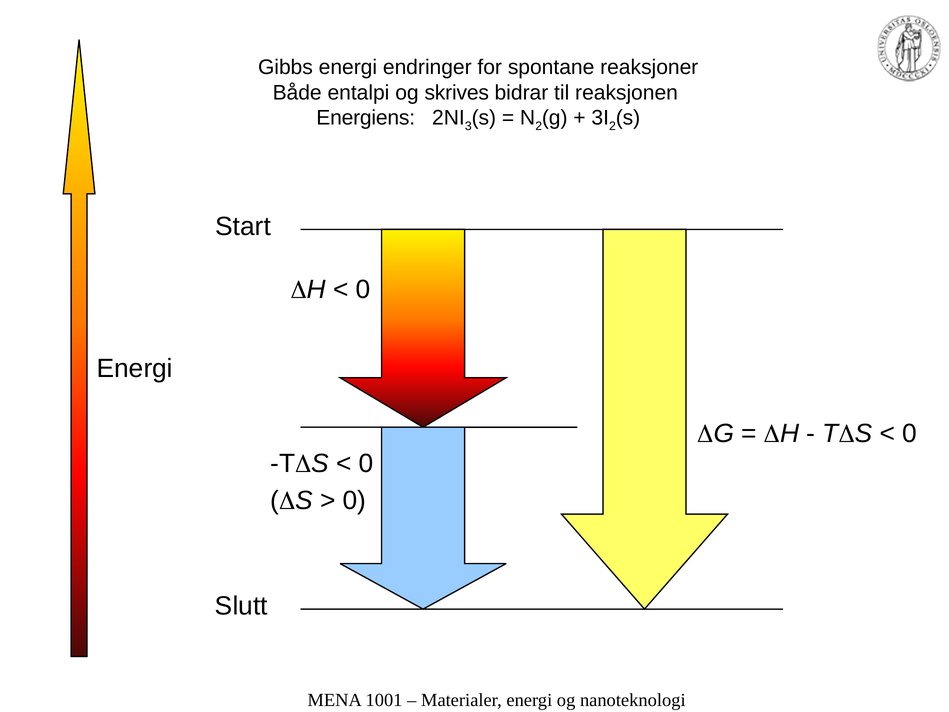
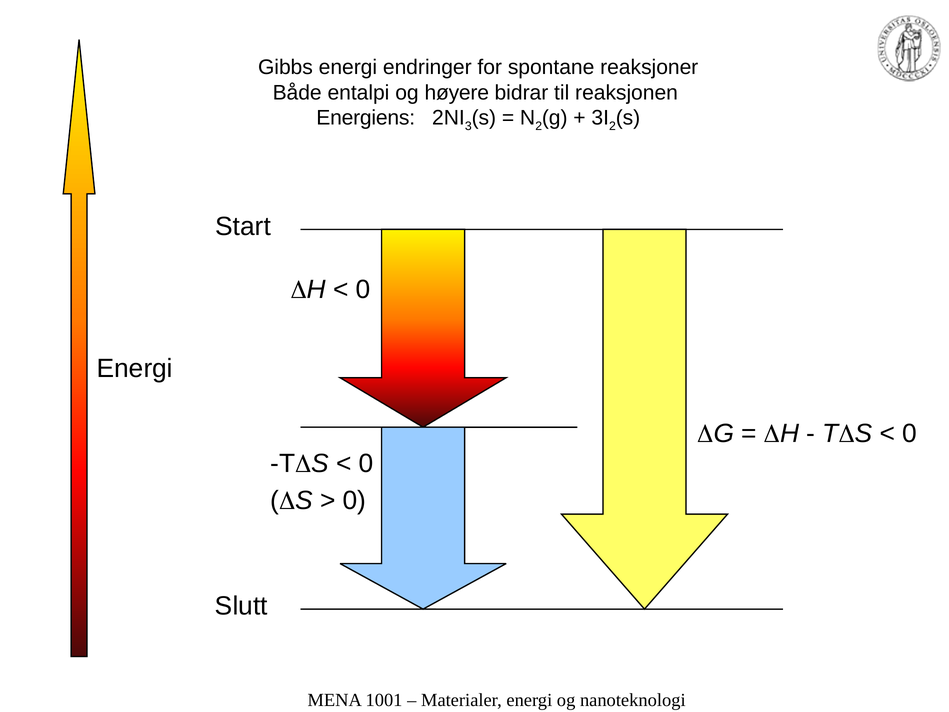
skrives: skrives -> høyere (457, 93)
